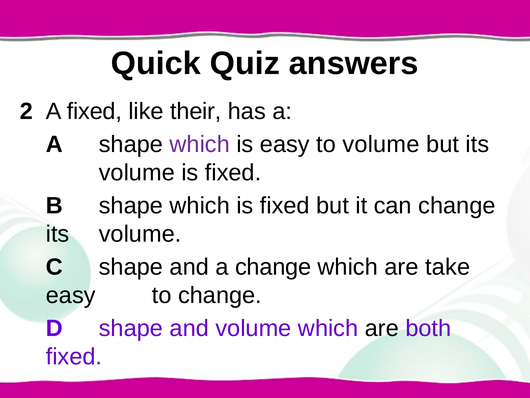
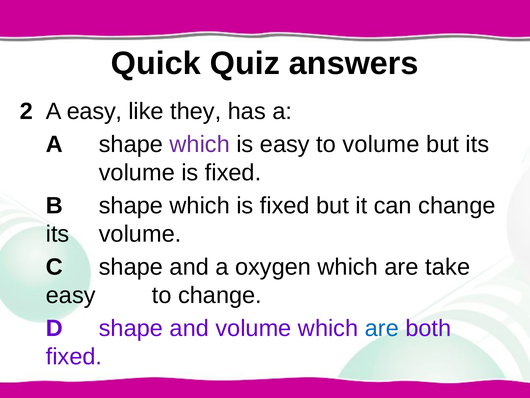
A fixed: fixed -> easy (94, 111)
their: their -> they (196, 111)
a change: change -> oxygen (273, 267)
are colour: black -> blue (382, 328)
